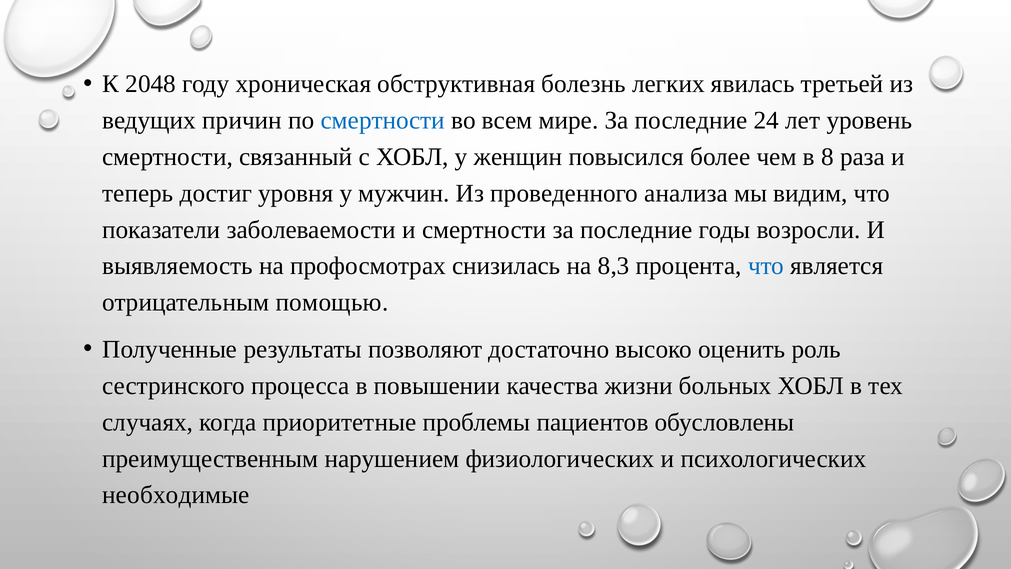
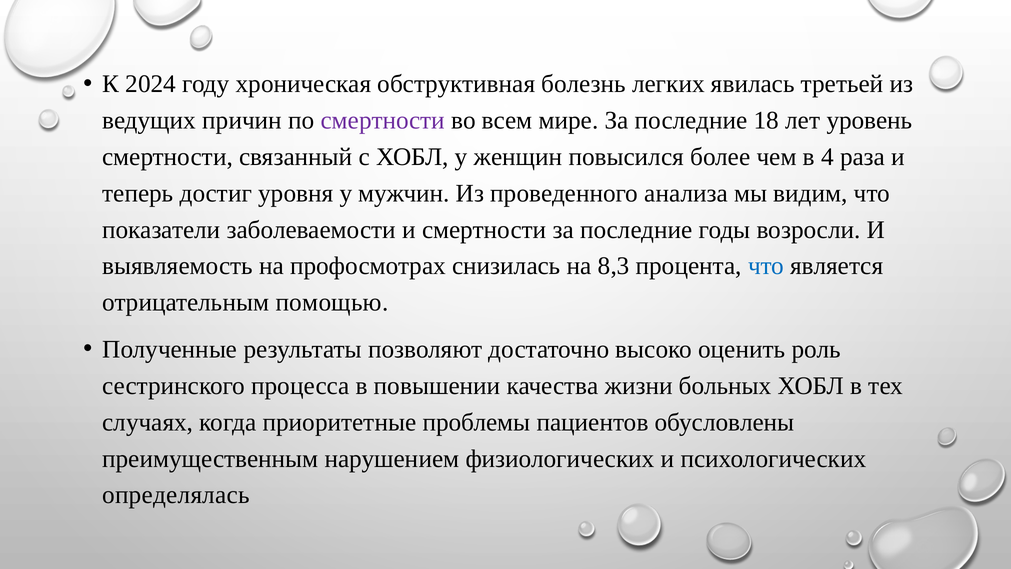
2048: 2048 -> 2024 (151, 84)
смертности colour: blue -> purple (383, 120)
24: 24 -> 18 (766, 120)
8: 8 -> 4 (827, 157)
необходимые: необходимые -> определялась (176, 495)
